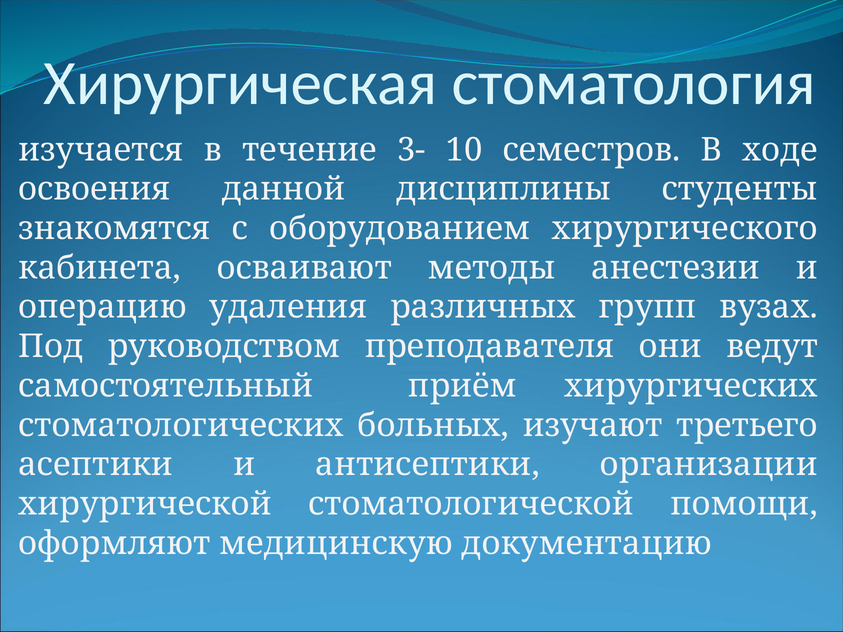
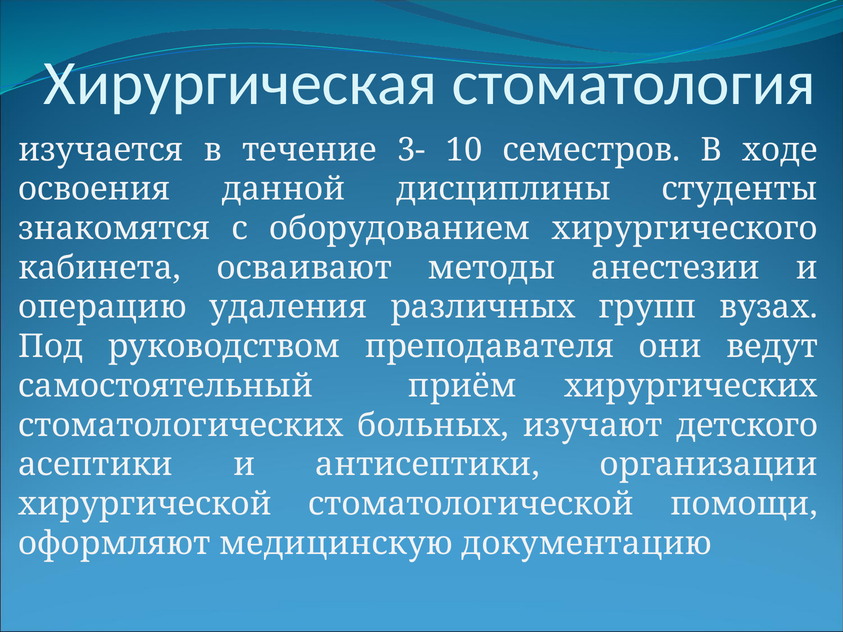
третьего: третьего -> детского (747, 425)
